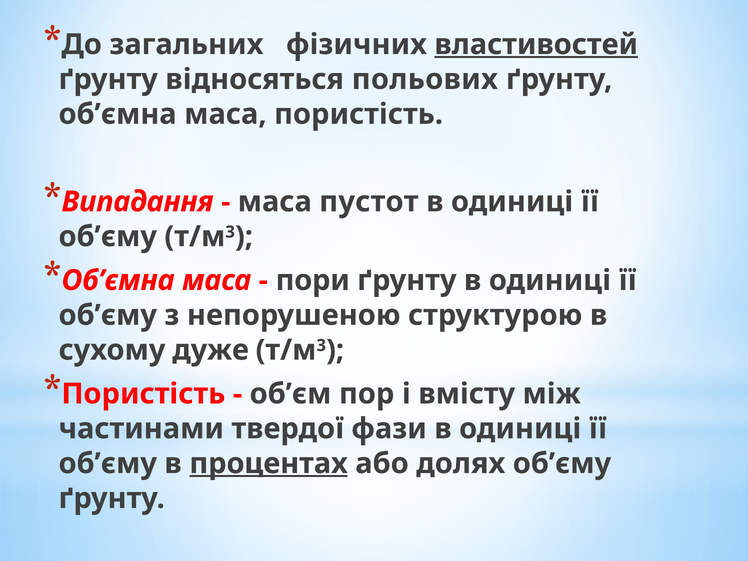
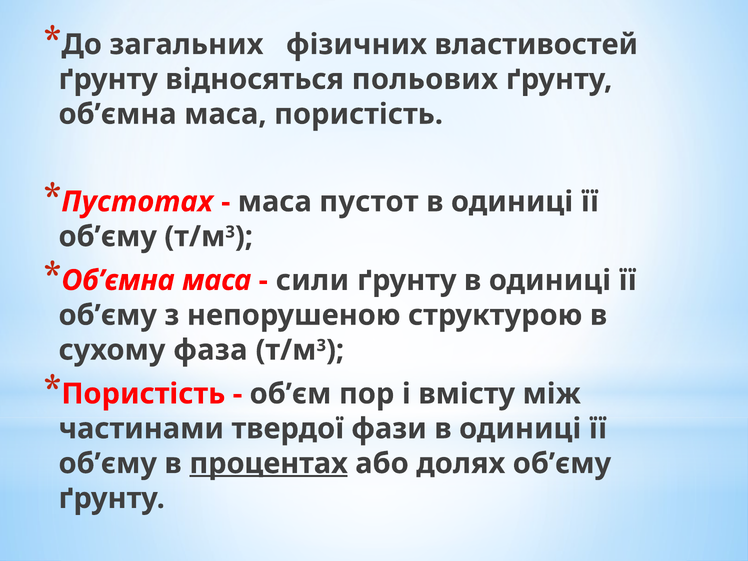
властивостей underline: present -> none (536, 44)
Випадання: Випадання -> Пустотах (137, 202)
пори: пори -> сили (312, 280)
дуже: дуже -> фаза (210, 350)
